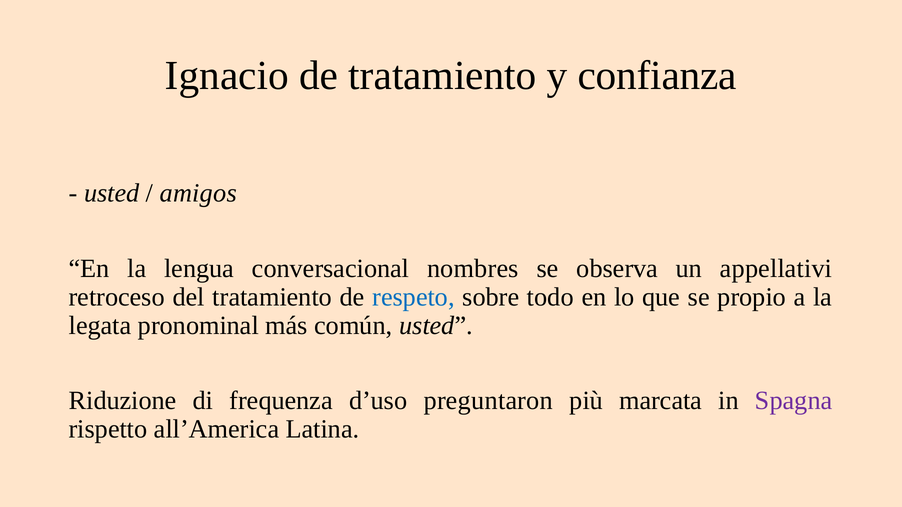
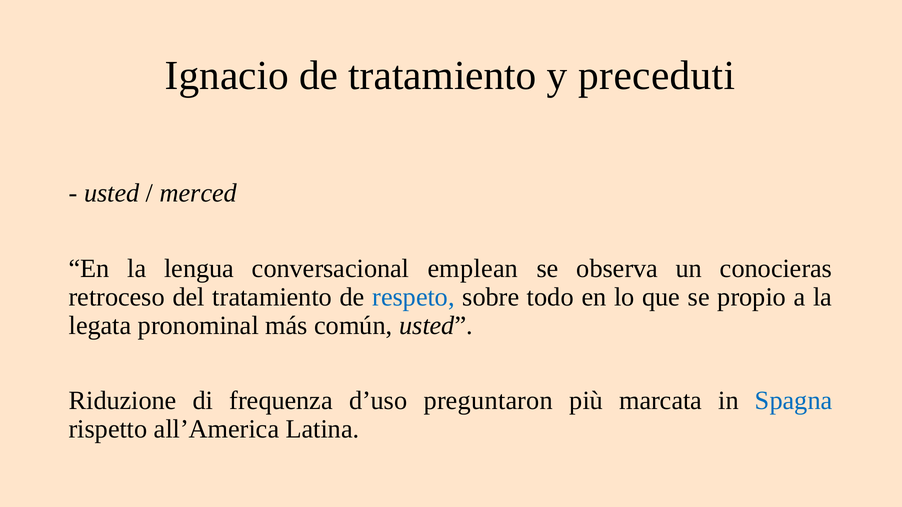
confianza: confianza -> preceduti (657, 76)
amigos: amigos -> merced (198, 193)
nombres: nombres -> emplean (473, 269)
appellativi: appellativi -> conocieras (776, 269)
Spagna colour: purple -> blue (794, 401)
